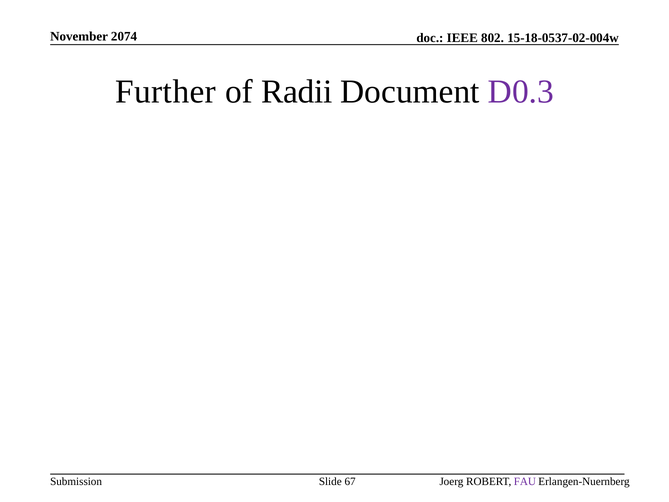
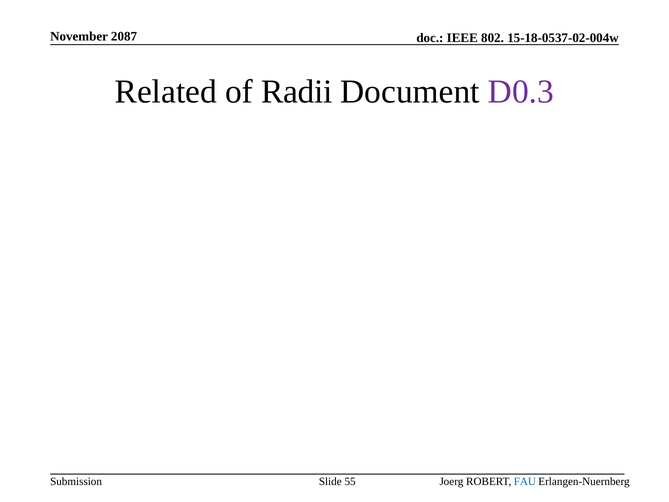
2074: 2074 -> 2087 (124, 37)
Further: Further -> Related (166, 92)
67: 67 -> 55 (350, 481)
FAU colour: purple -> blue (525, 481)
